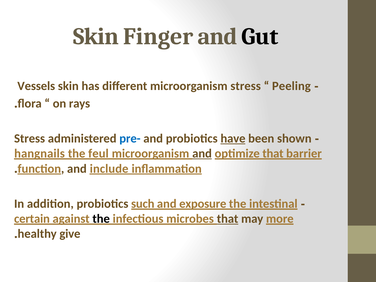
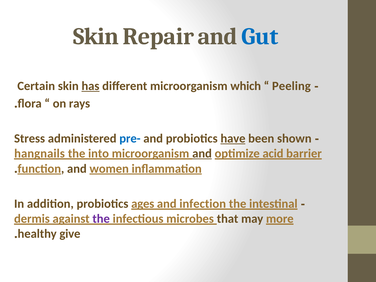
Finger: Finger -> Repair (158, 36)
Gut colour: black -> blue (260, 36)
Vessels: Vessels -> Certain (36, 86)
has underline: none -> present (90, 86)
microorganism stress: stress -> which (246, 86)
feul: feul -> into (99, 154)
optimize that: that -> acid (273, 154)
include: include -> women (109, 169)
such: such -> ages (143, 204)
exposure: exposure -> infection (203, 204)
certain: certain -> dermis (32, 219)
the colour: black -> purple (101, 219)
that underline: present -> none (228, 219)
